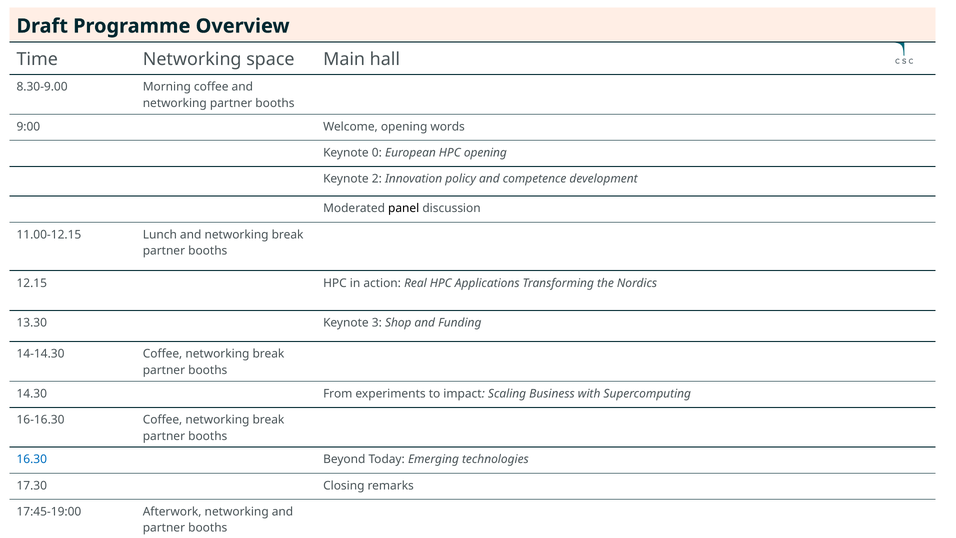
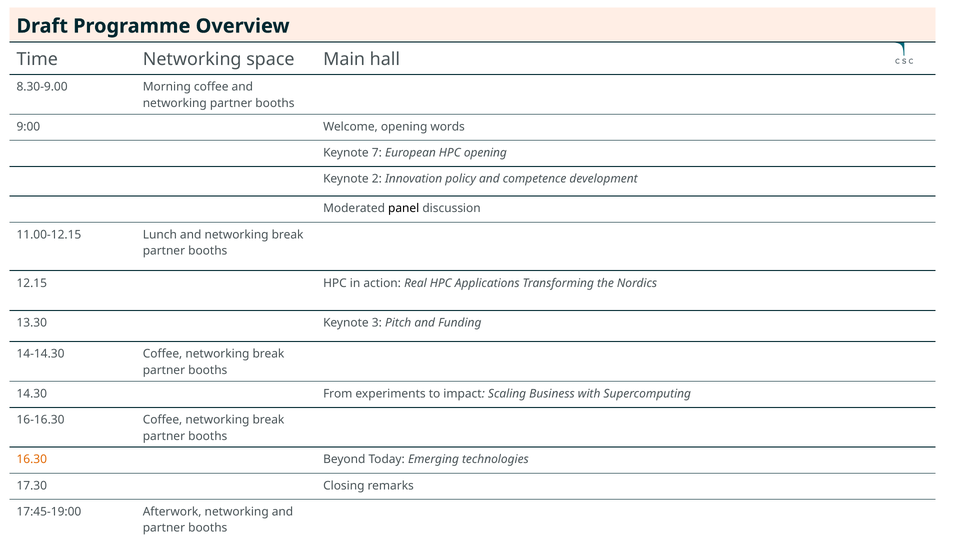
0: 0 -> 7 (377, 153)
Shop: Shop -> Pitch (398, 323)
16.30 colour: blue -> orange (32, 459)
